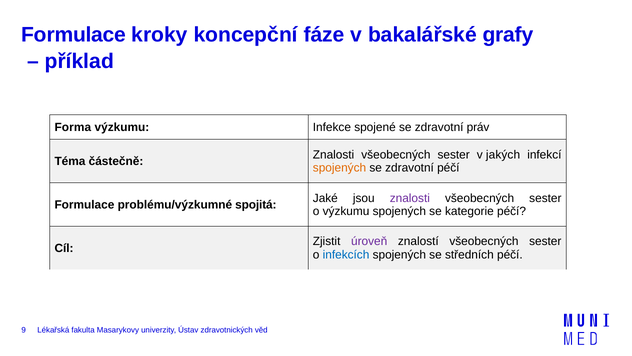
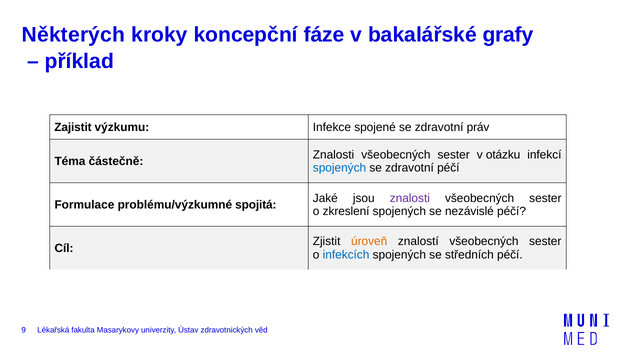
Formulace: Formulace -> Některých (73, 35)
Forma: Forma -> Zajistit (73, 127)
jakých: jakých -> otázku (503, 154)
spojených colour: orange -> blue (339, 168)
o výzkumu: výzkumu -> zkreslení (346, 211)
kategorie: kategorie -> nezávislé (469, 211)
úroveň colour: purple -> orange (369, 241)
